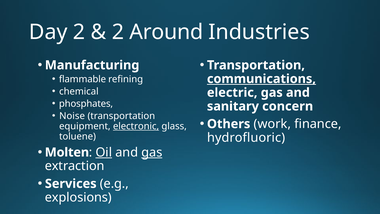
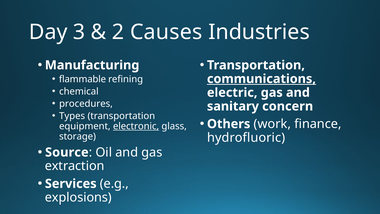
Day 2: 2 -> 3 (79, 32)
Around: Around -> Causes (166, 32)
phosphates: phosphates -> procedures (86, 104)
Noise: Noise -> Types (72, 116)
toluene: toluene -> storage (78, 136)
Molten: Molten -> Source (67, 152)
Oil underline: present -> none (104, 152)
gas underline: present -> none (152, 152)
